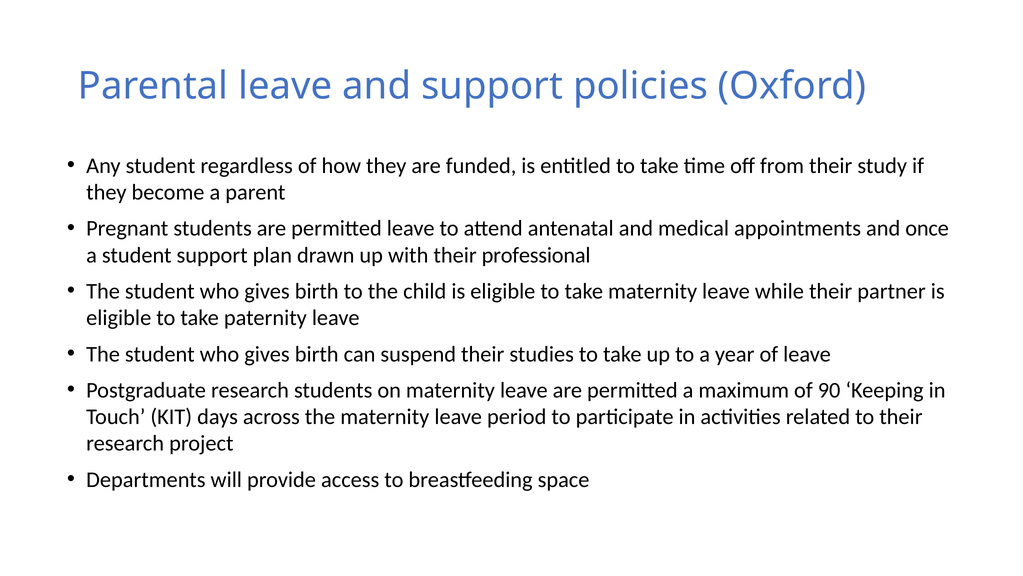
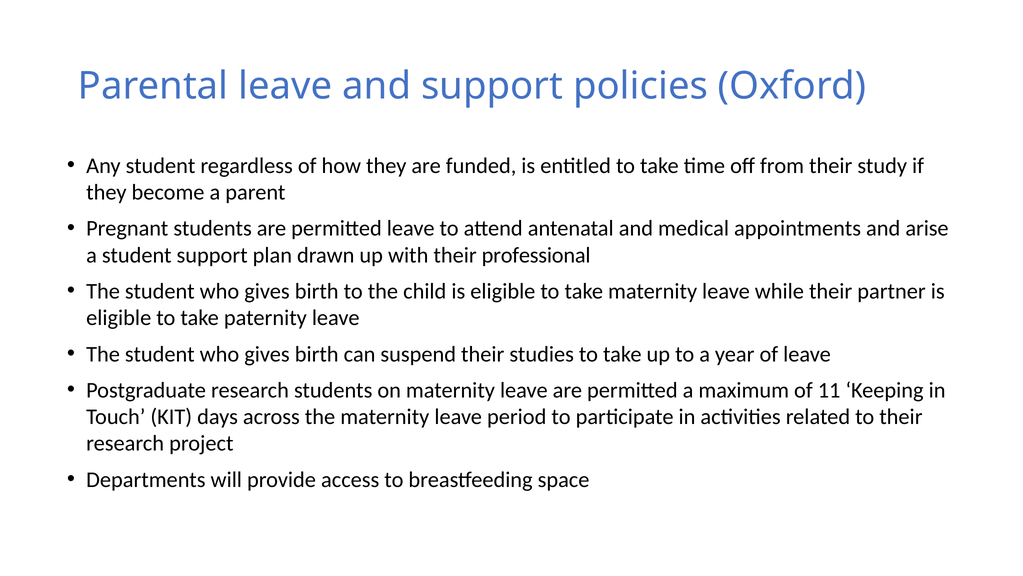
once: once -> arise (927, 228)
90: 90 -> 11 (829, 390)
